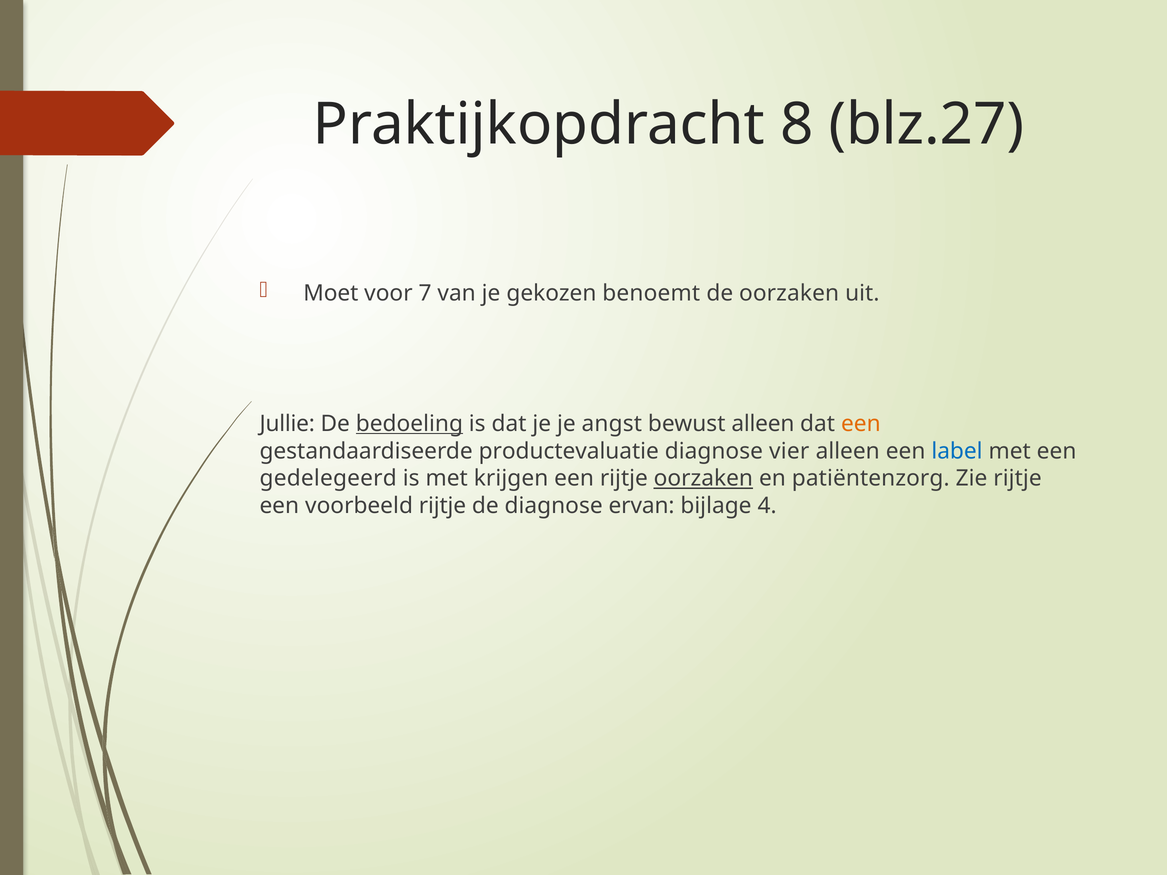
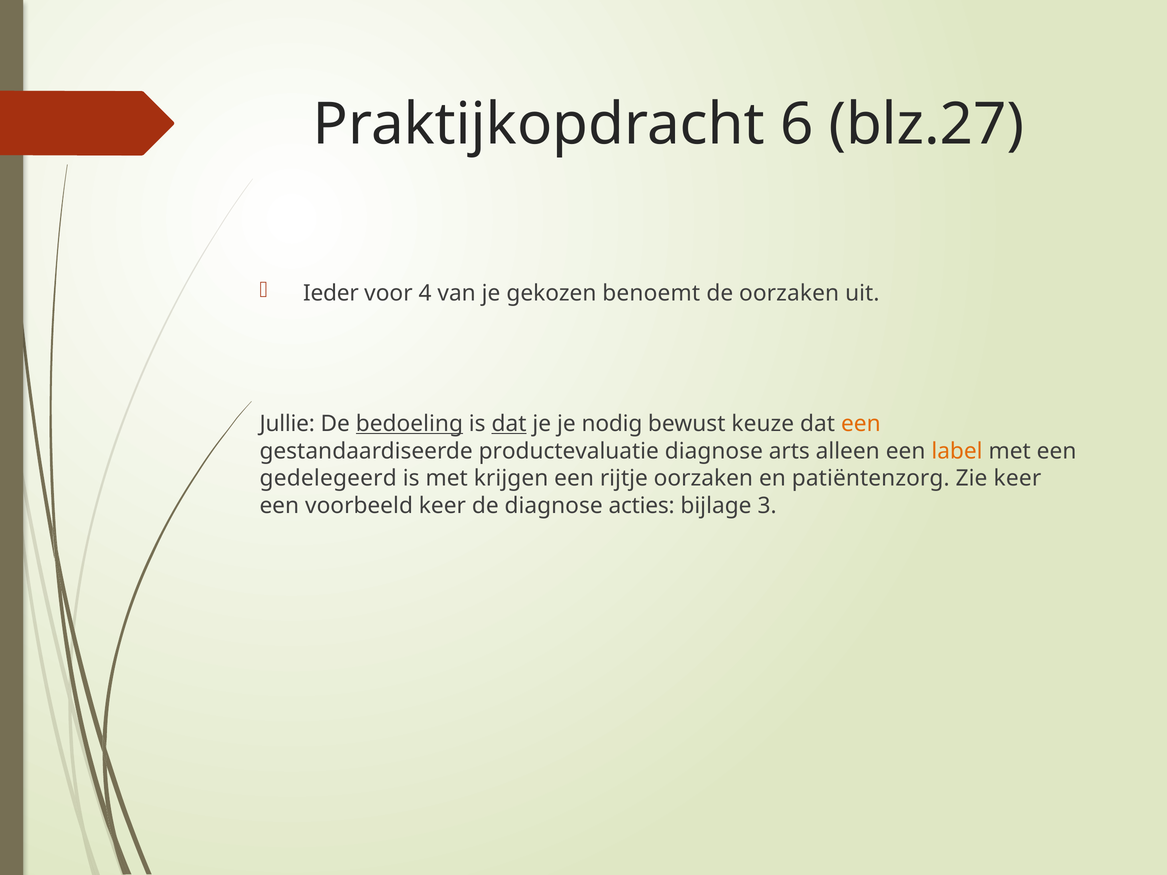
8: 8 -> 6 (797, 125)
Moet: Moet -> Ieder (331, 293)
7: 7 -> 4 (425, 293)
dat underline: none -> present (509, 424)
angst: angst -> nodig (612, 424)
bewust alleen: alleen -> keuze (763, 424)
vier: vier -> arts (789, 451)
label colour: blue -> orange (957, 451)
oorzaken underline: present -> none (703, 479)
Zie rijtje: rijtje -> keer (1017, 479)
voorbeeld rijtje: rijtje -> keer (442, 506)
ervan: ervan -> acties (642, 506)
4: 4 -> 3 (767, 506)
